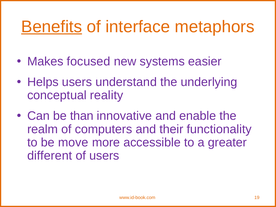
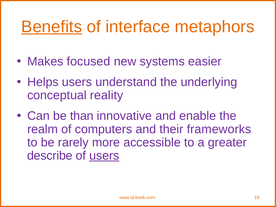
functionality: functionality -> frameworks (219, 129)
move: move -> rarely (73, 142)
different: different -> describe (50, 156)
users underline: none -> present (104, 156)
